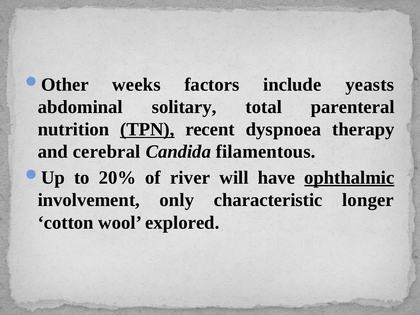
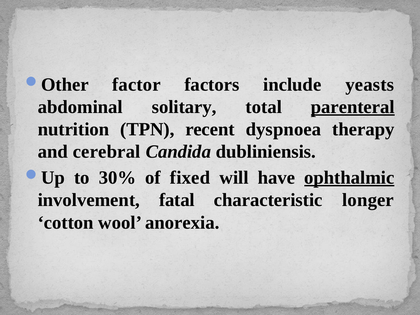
weeks: weeks -> factor (136, 85)
parenteral underline: none -> present (353, 107)
TPN underline: present -> none (147, 129)
filamentous: filamentous -> dubliniensis (266, 152)
20%: 20% -> 30% (117, 178)
river: river -> fixed (190, 178)
only: only -> fatal (177, 200)
explored: explored -> anorexia (182, 223)
